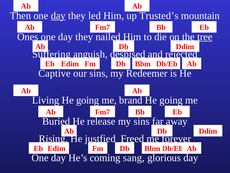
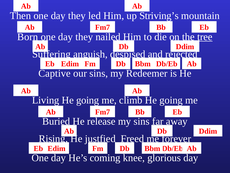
day underline: present -> none (58, 16)
Trusted’s: Trusted’s -> Striving’s (159, 16)
Ones: Ones -> Born (28, 37)
brand: brand -> climb (131, 100)
sang: sang -> knee (134, 157)
